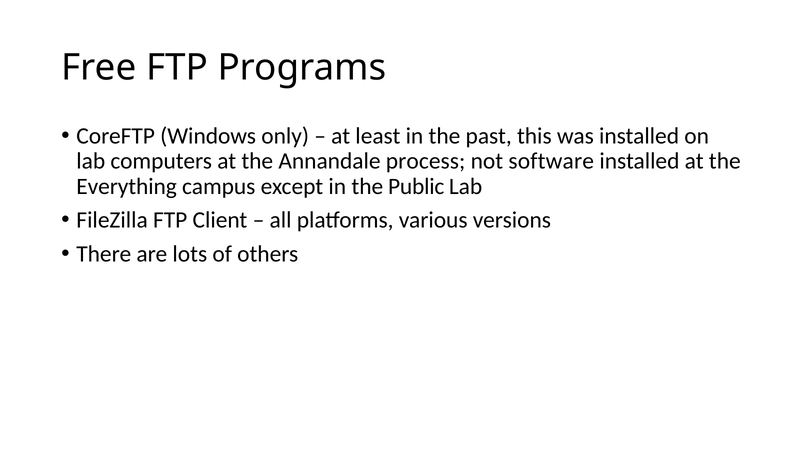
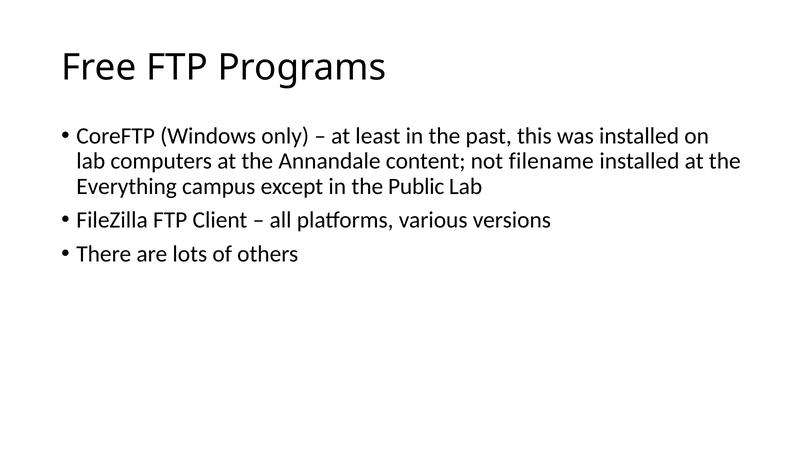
process: process -> content (426, 161)
software: software -> filename (551, 161)
